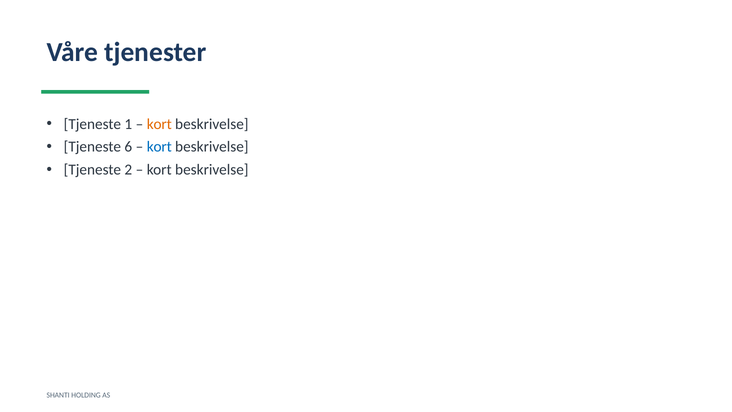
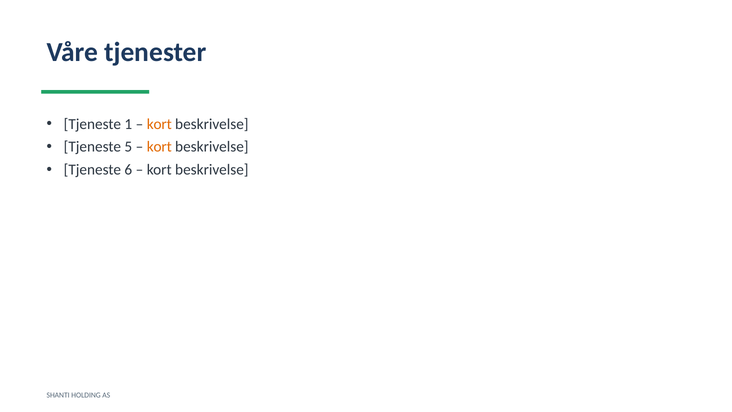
6: 6 -> 5 (128, 147)
kort colour: blue -> orange (159, 147)
2: 2 -> 6 (128, 170)
